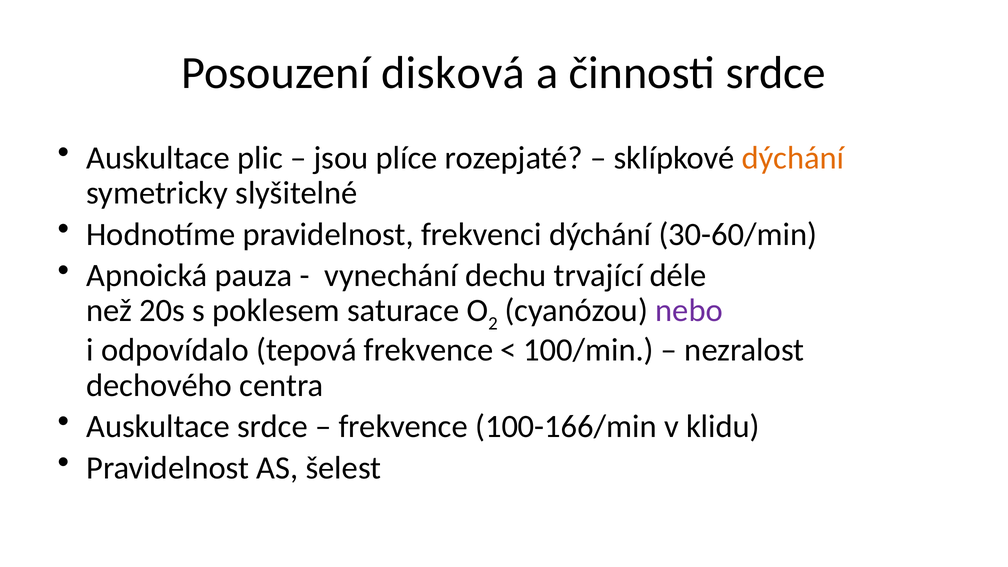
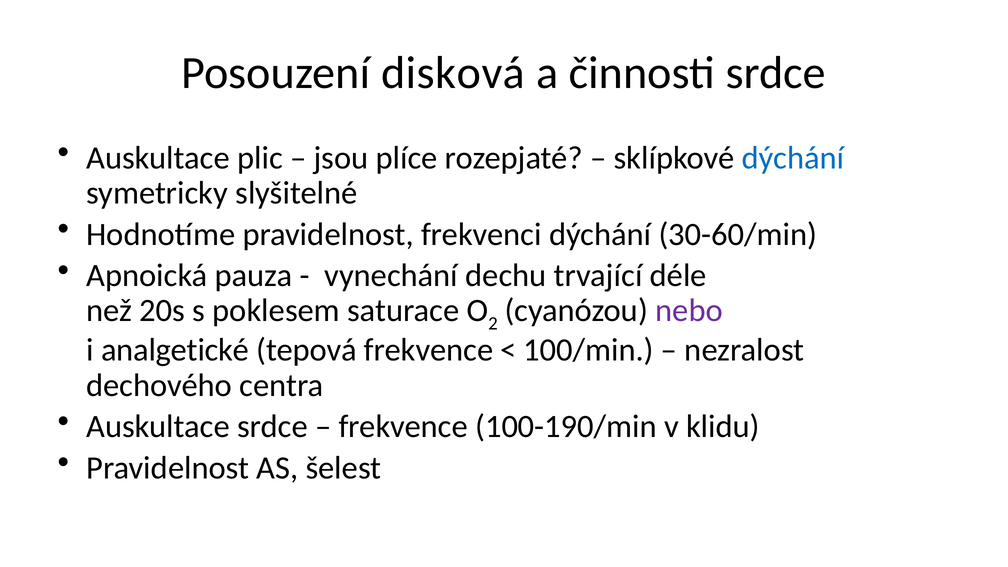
dýchání colour: orange -> blue (793, 158)
odpovídalo: odpovídalo -> analgetické (175, 350)
100-166/min: 100-166/min -> 100-190/min (566, 427)
